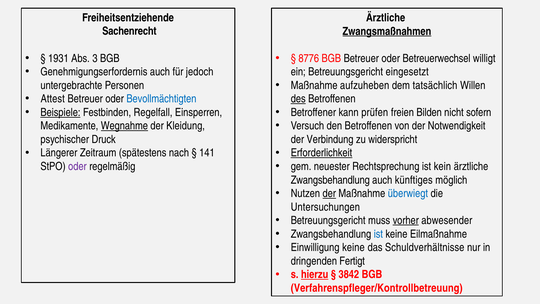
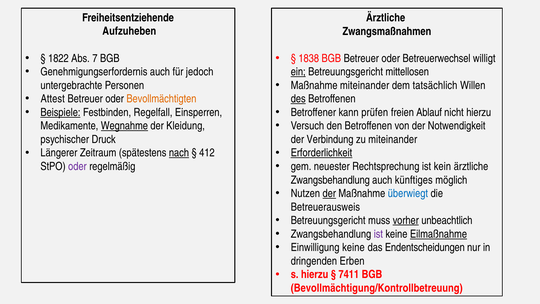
Sachenrecht: Sachenrecht -> Aufzuheben (129, 31)
Zwangsmaßnahmen underline: present -> none (387, 31)
1931: 1931 -> 1822 (58, 58)
3: 3 -> 7 (95, 58)
8776: 8776 -> 1838 (309, 58)
ein underline: none -> present (298, 72)
eingesetzt: eingesetzt -> mittellosen (407, 72)
Maßnahme aufzuheben: aufzuheben -> miteinander (365, 85)
Bevollmächtigten colour: blue -> orange (161, 99)
Bilden: Bilden -> Ablauf (429, 112)
nicht sofern: sofern -> hierzu (479, 112)
zu widerspricht: widerspricht -> miteinander (393, 139)
nach underline: none -> present (179, 153)
141: 141 -> 412 (207, 153)
Untersuchungen: Untersuchungen -> Betreuerausweis (325, 207)
abwesender: abwesender -> unbeachtlich (447, 220)
ist colour: blue -> purple (378, 234)
Eilmaßnahme underline: none -> present (439, 234)
Schuldverhältnisse: Schuldverhältnisse -> Endentscheidungen (425, 247)
Fertigt: Fertigt -> Erben (352, 261)
hierzu underline: present -> none (315, 274)
3842: 3842 -> 7411 (349, 274)
Verfahrenspfleger/Kontrollbetreuung: Verfahrenspfleger/Kontrollbetreuung -> Bevollmächtigung/Kontrollbetreuung (377, 288)
